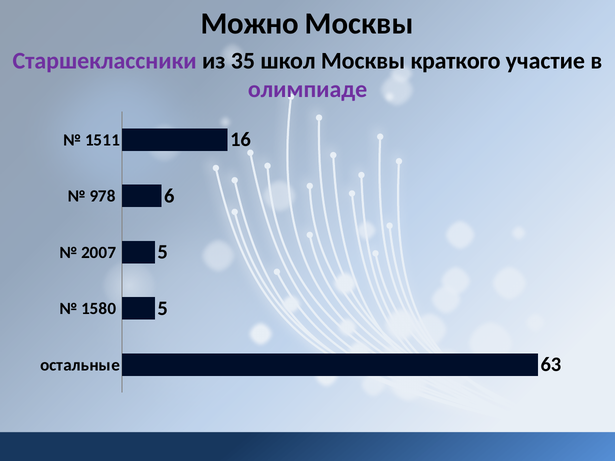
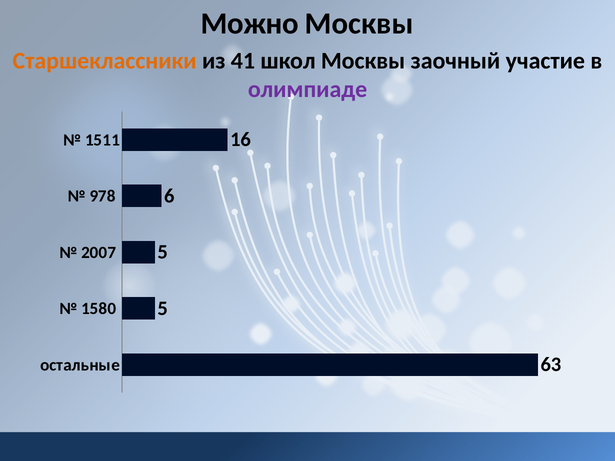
Старшеклассники colour: purple -> orange (105, 61)
35: 35 -> 41 (243, 61)
краткого: краткого -> заочный (455, 61)
